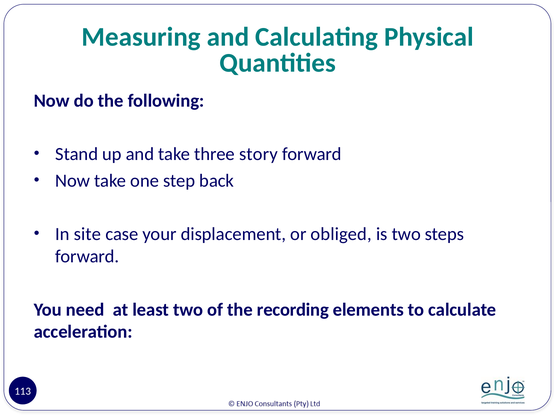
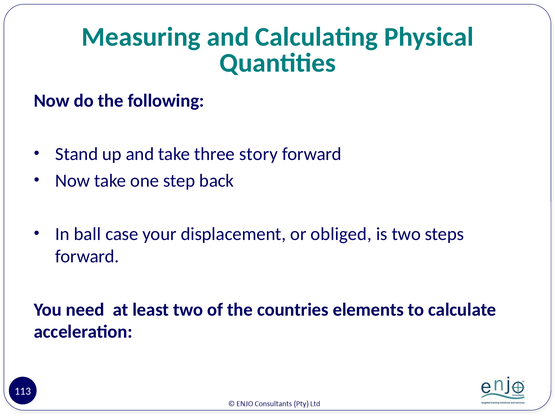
site: site -> ball (87, 234)
recording: recording -> countries (293, 310)
